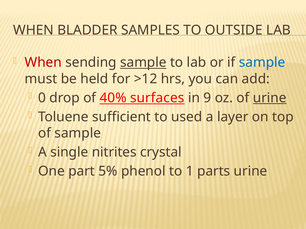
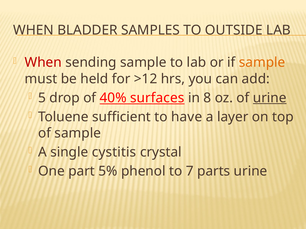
sample underline: present -> none (143, 63)
sample colour: blue -> orange (262, 63)
0: 0 -> 5 (42, 98)
9: 9 -> 8 (207, 98)
used: used -> have (187, 117)
nitrites: nitrites -> cystitis (114, 152)
1: 1 -> 7 (190, 171)
